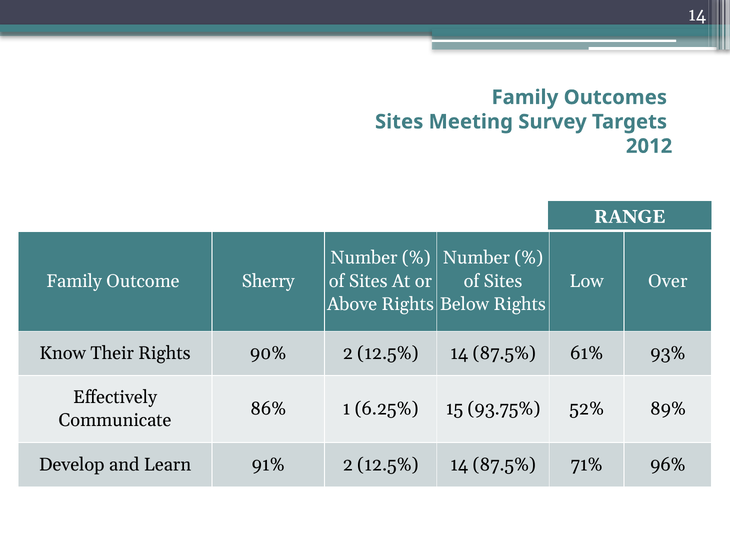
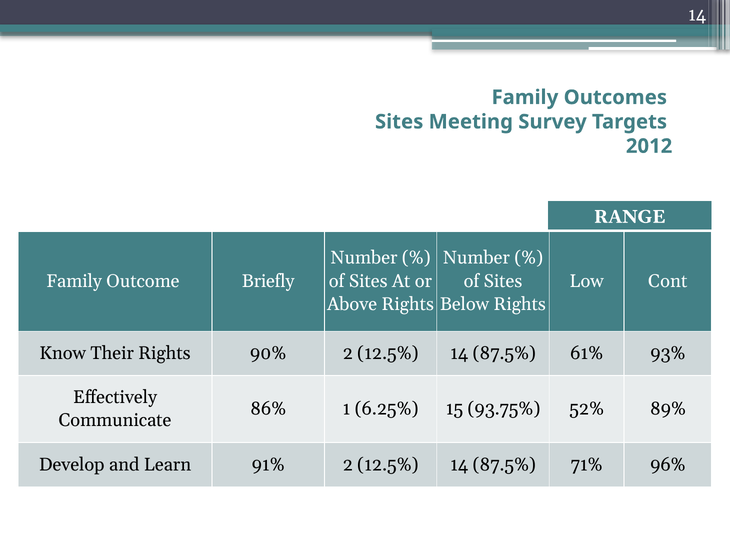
Sherry: Sherry -> Briefly (268, 281)
Over: Over -> Cont (668, 281)
